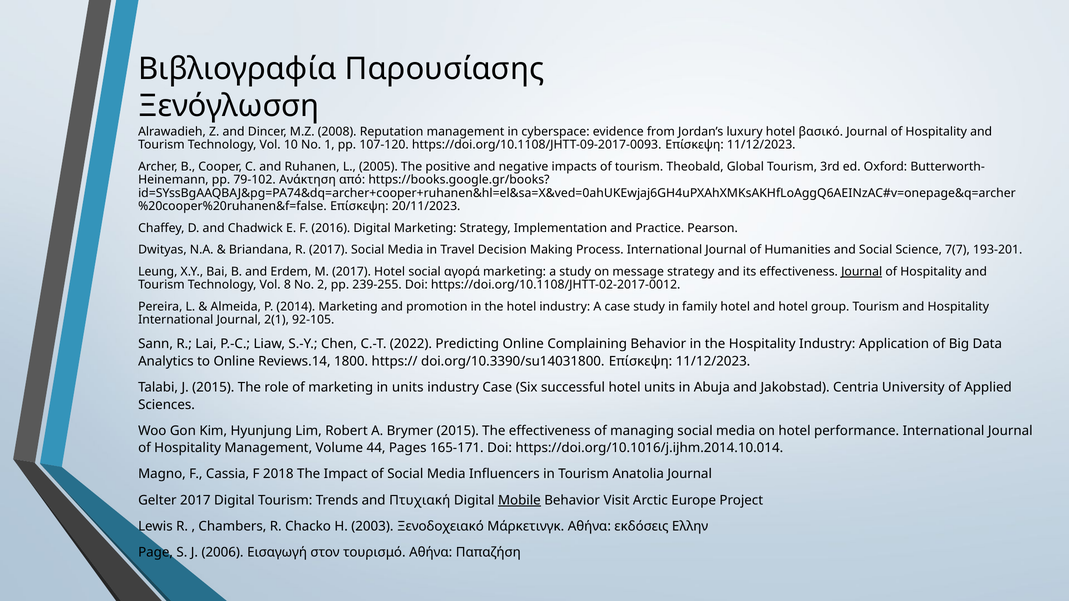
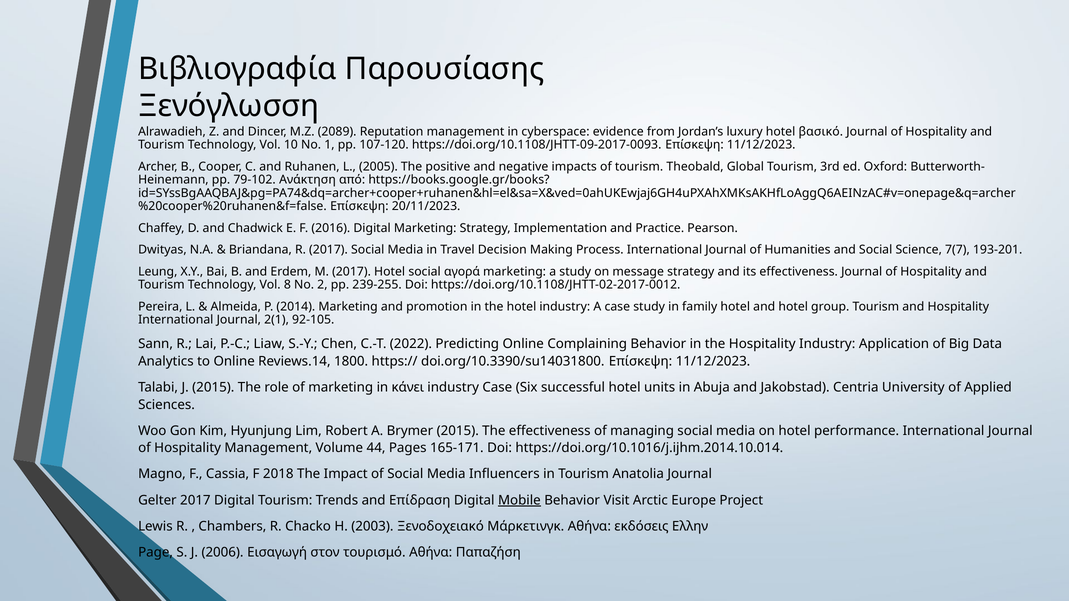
2008: 2008 -> 2089 (337, 132)
Journal underline: present -> none (862, 272)
in units: units -> κάνει (408, 388)
Πτυχιακή: Πτυχιακή -> Επίδραση (420, 500)
